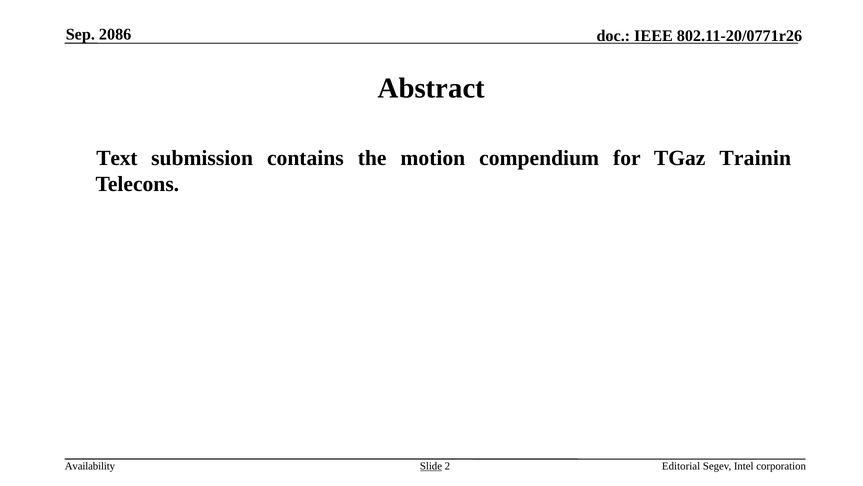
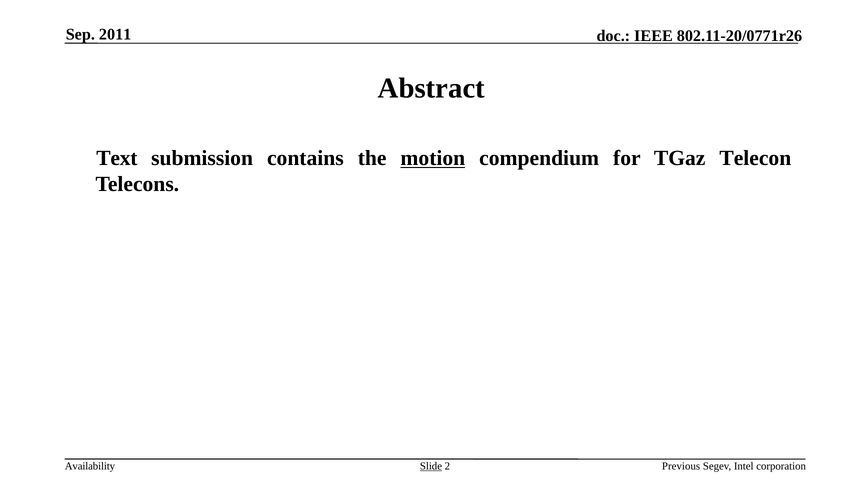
2086: 2086 -> 2011 (115, 34)
motion underline: none -> present (433, 158)
Trainin: Trainin -> Telecon (755, 158)
Editorial: Editorial -> Previous (681, 466)
